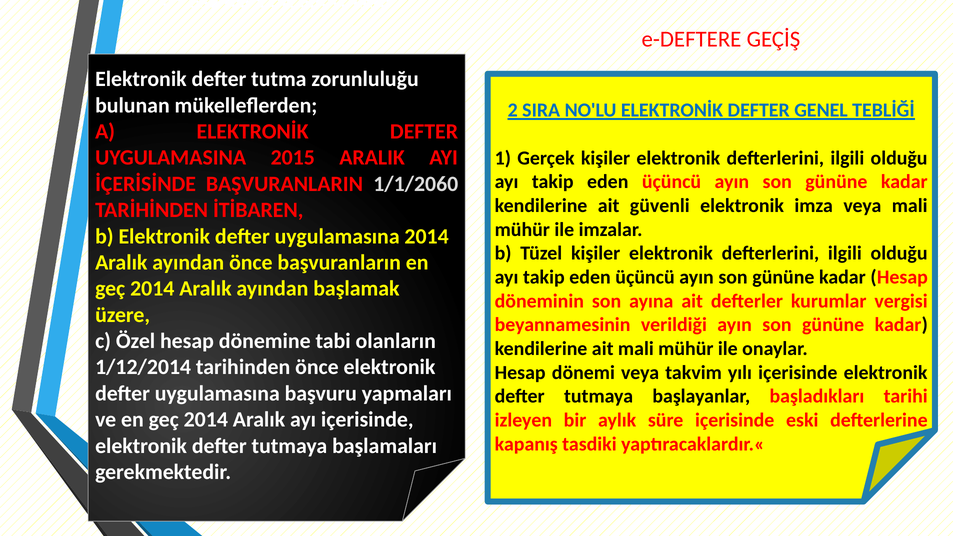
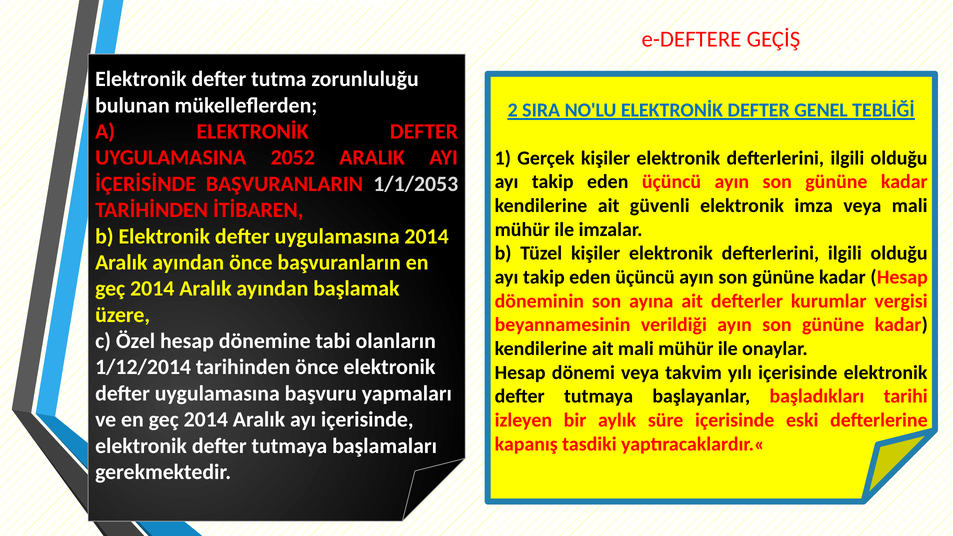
2015: 2015 -> 2052 (293, 158)
1/1/2060: 1/1/2060 -> 1/1/2053 (416, 184)
